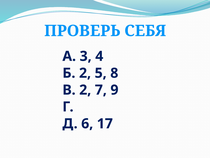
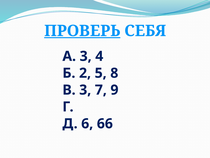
ПРОВЕРЬ underline: none -> present (82, 31)
В 2: 2 -> 3 (85, 90)
17: 17 -> 66 (105, 123)
